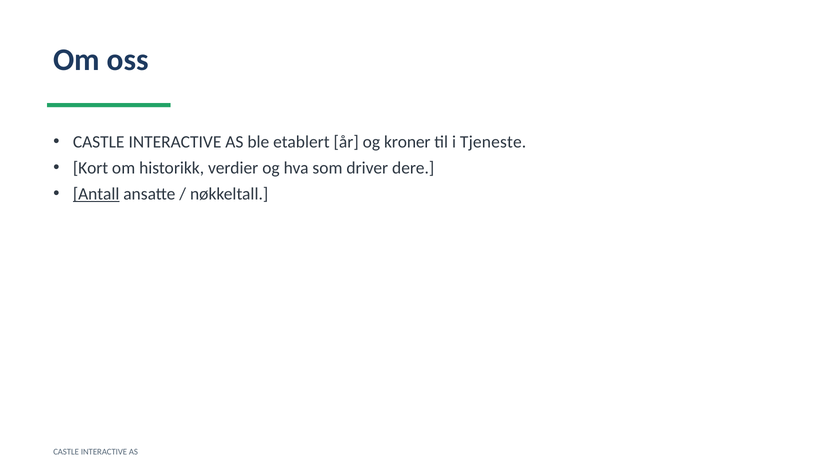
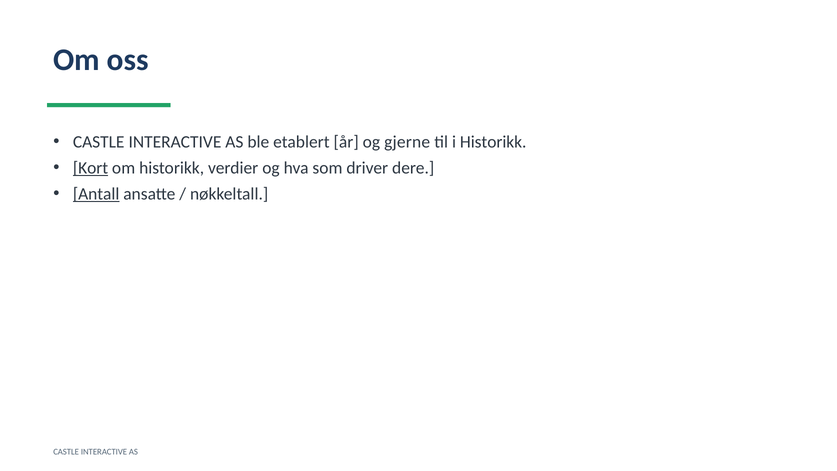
kroner: kroner -> gjerne (407, 142)
i Tjeneste: Tjeneste -> Historikk (493, 142)
Kort underline: none -> present (91, 168)
